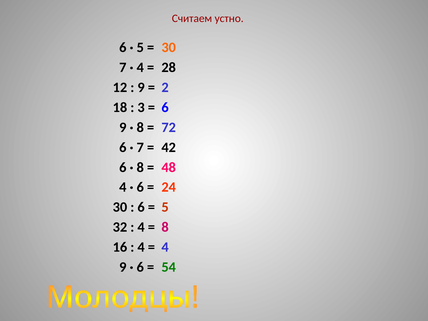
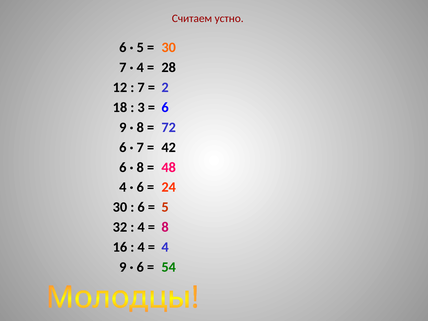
9: 9 -> 7 (141, 87)
